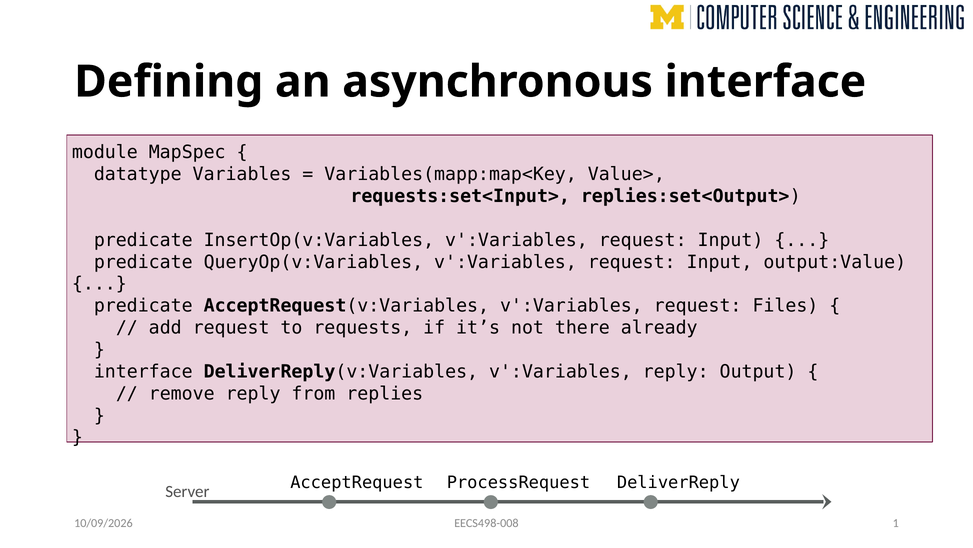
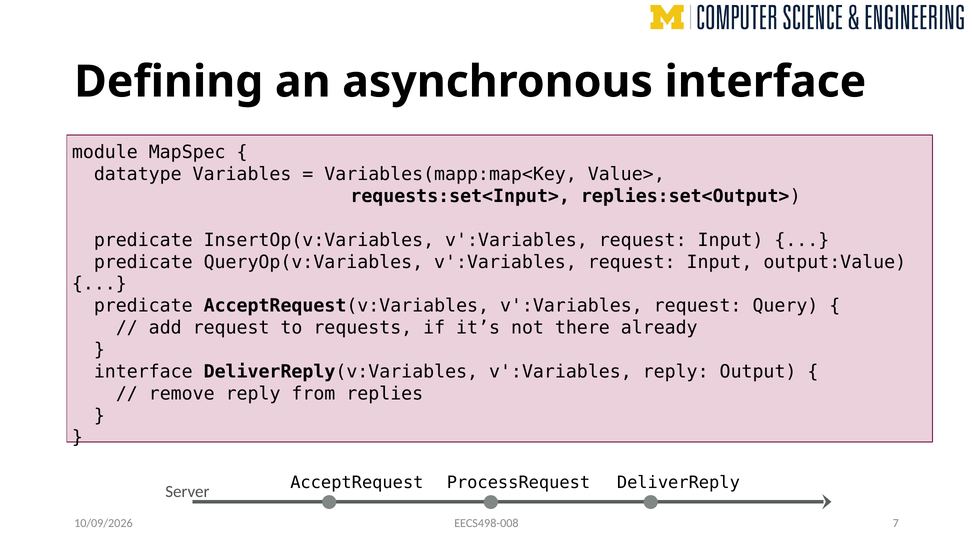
Files: Files -> Query (785, 305)
1: 1 -> 7 (896, 523)
